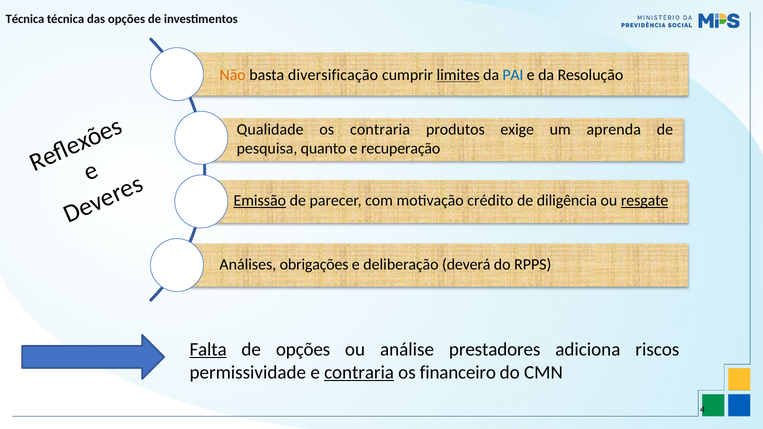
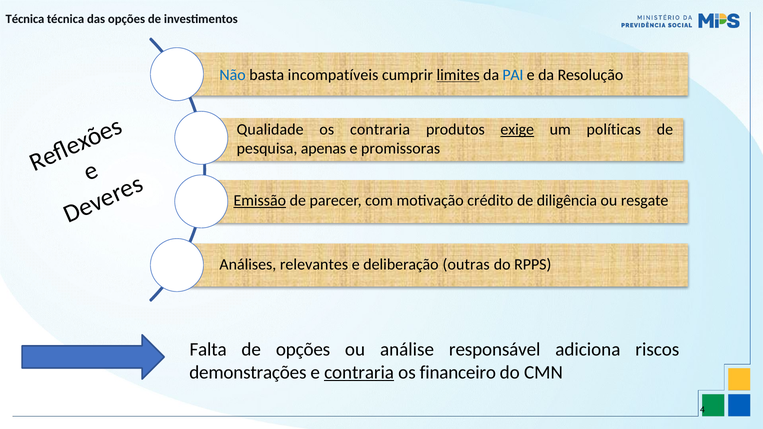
Não colour: orange -> blue (233, 75)
diversificação: diversificação -> incompatíveis (333, 75)
exige underline: none -> present (517, 130)
aprenda: aprenda -> políticas (614, 130)
quanto: quanto -> apenas (324, 149)
recuperação: recuperação -> promissoras (401, 149)
resgate underline: present -> none (645, 201)
obrigações: obrigações -> relevantes (314, 265)
deverá: deverá -> outras (466, 265)
Falta underline: present -> none (208, 350)
prestadores: prestadores -> responsável (495, 350)
permissividade: permissividade -> demonstrações (248, 372)
